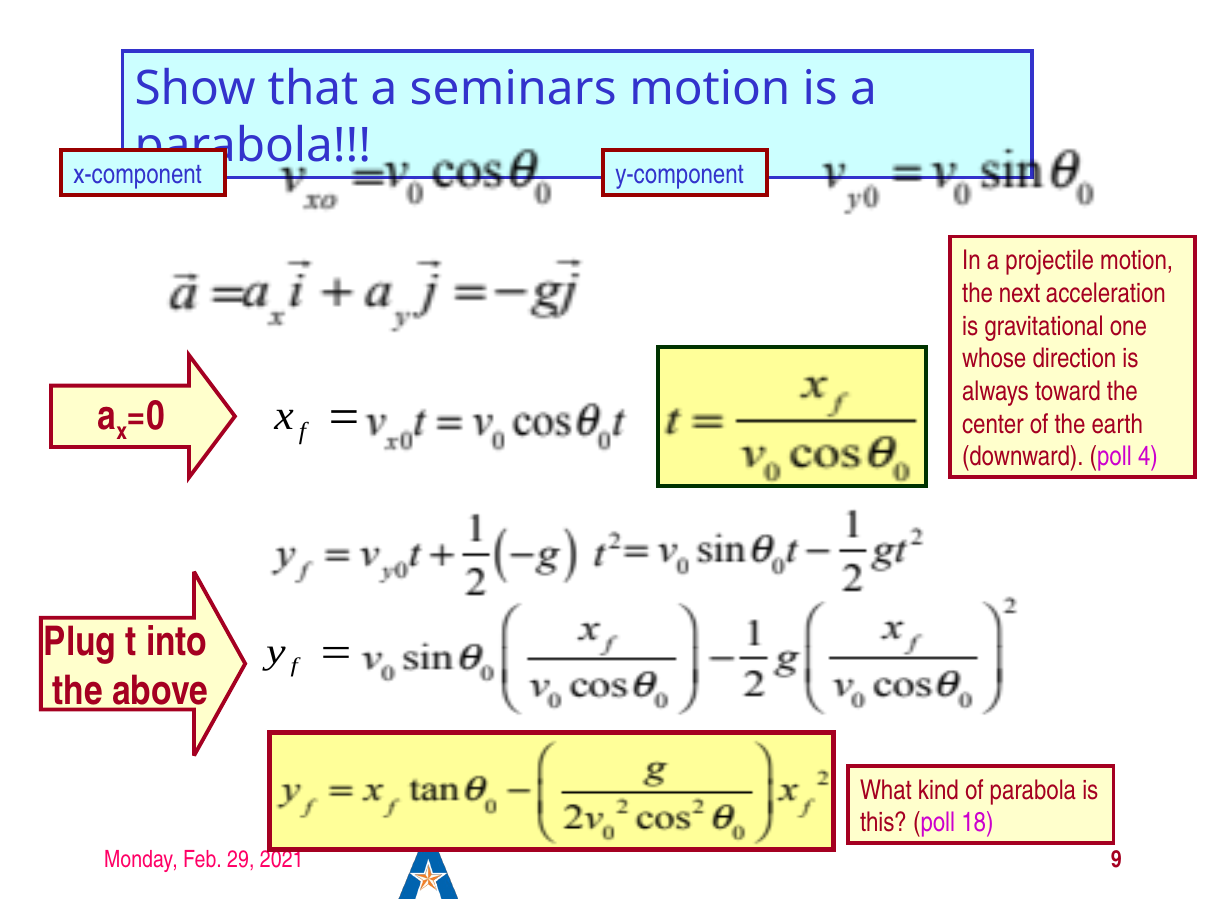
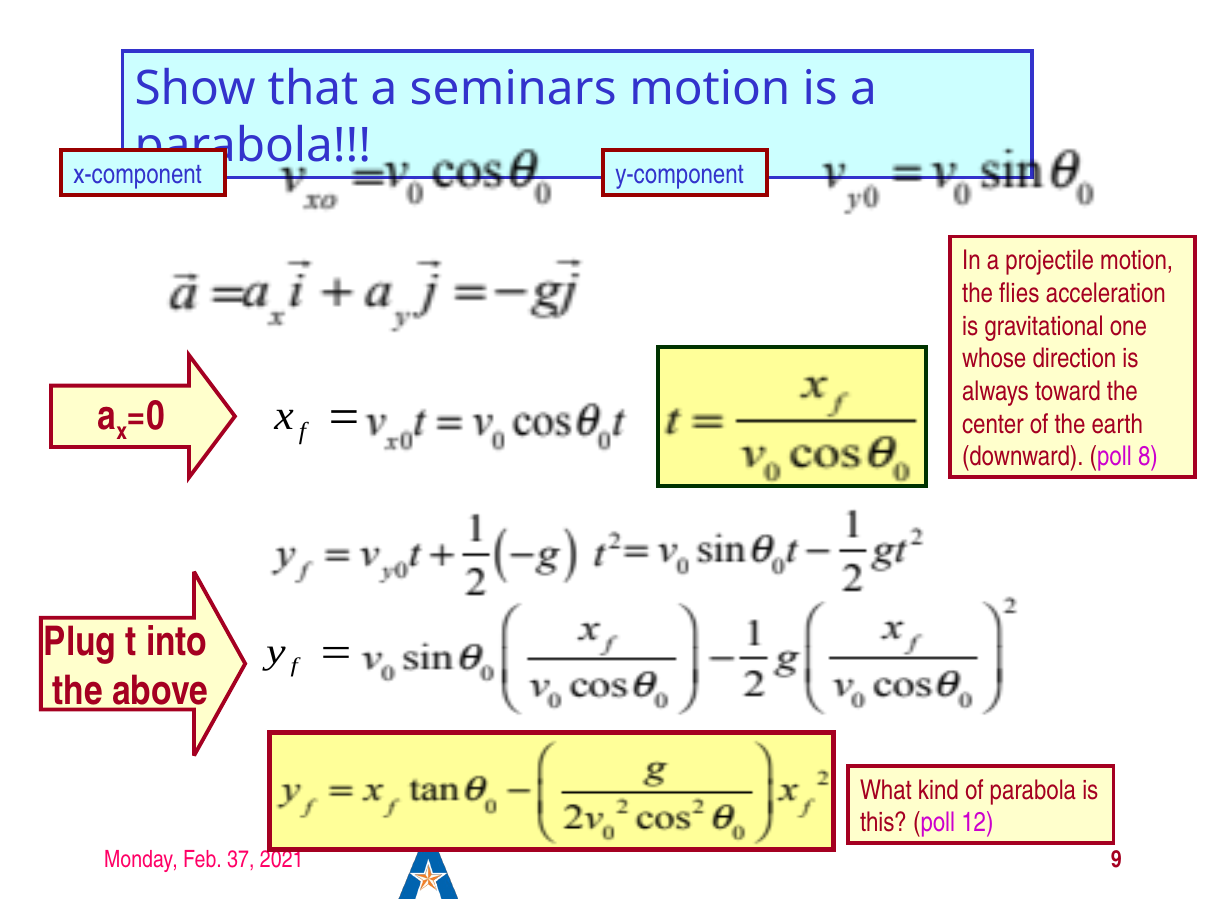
next: next -> flies (1019, 294)
4: 4 -> 8 (1148, 457)
18: 18 -> 12 (977, 823)
29: 29 -> 37 (241, 860)
